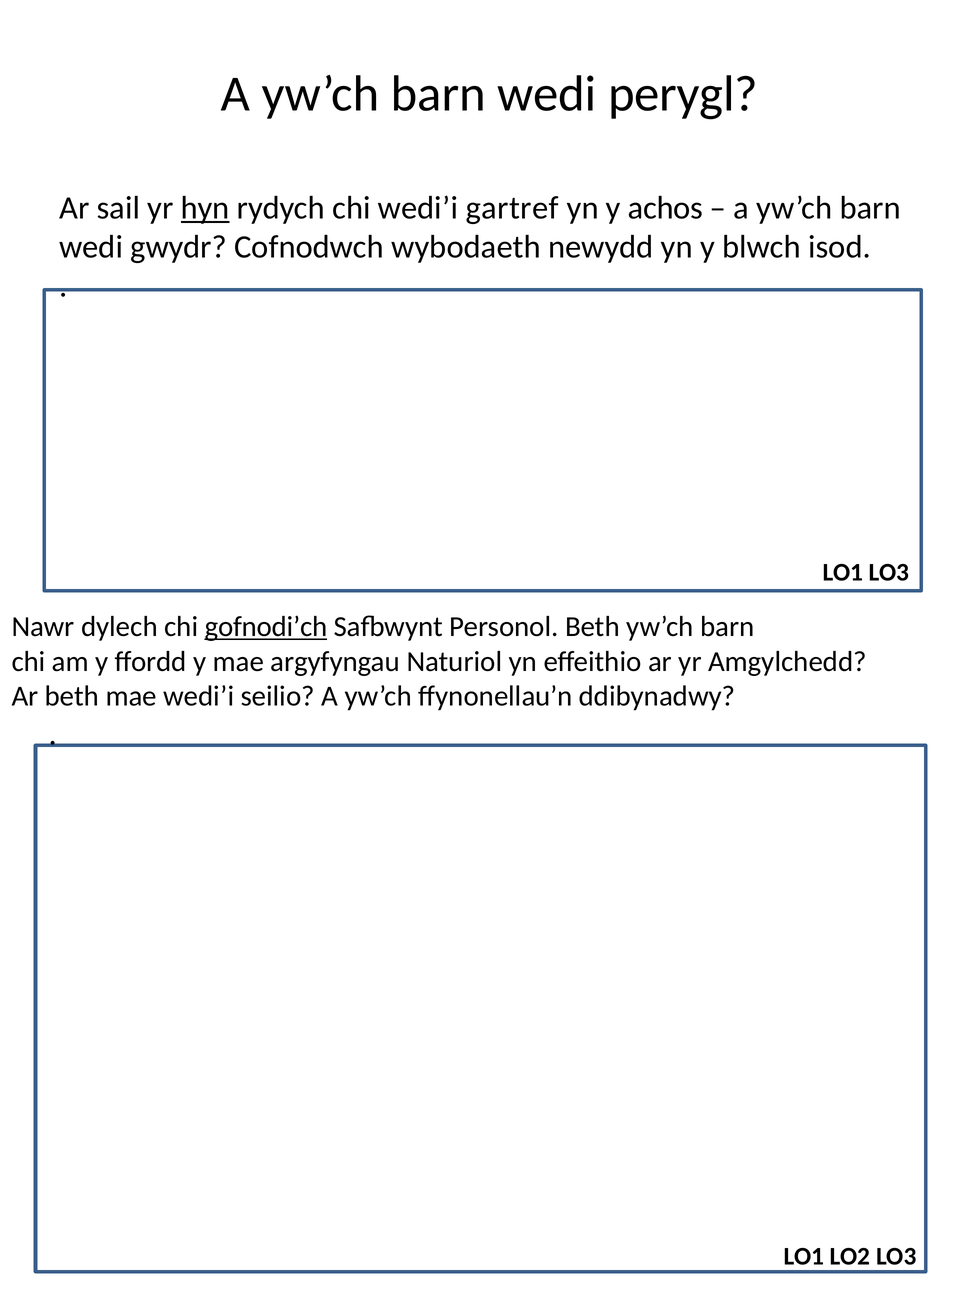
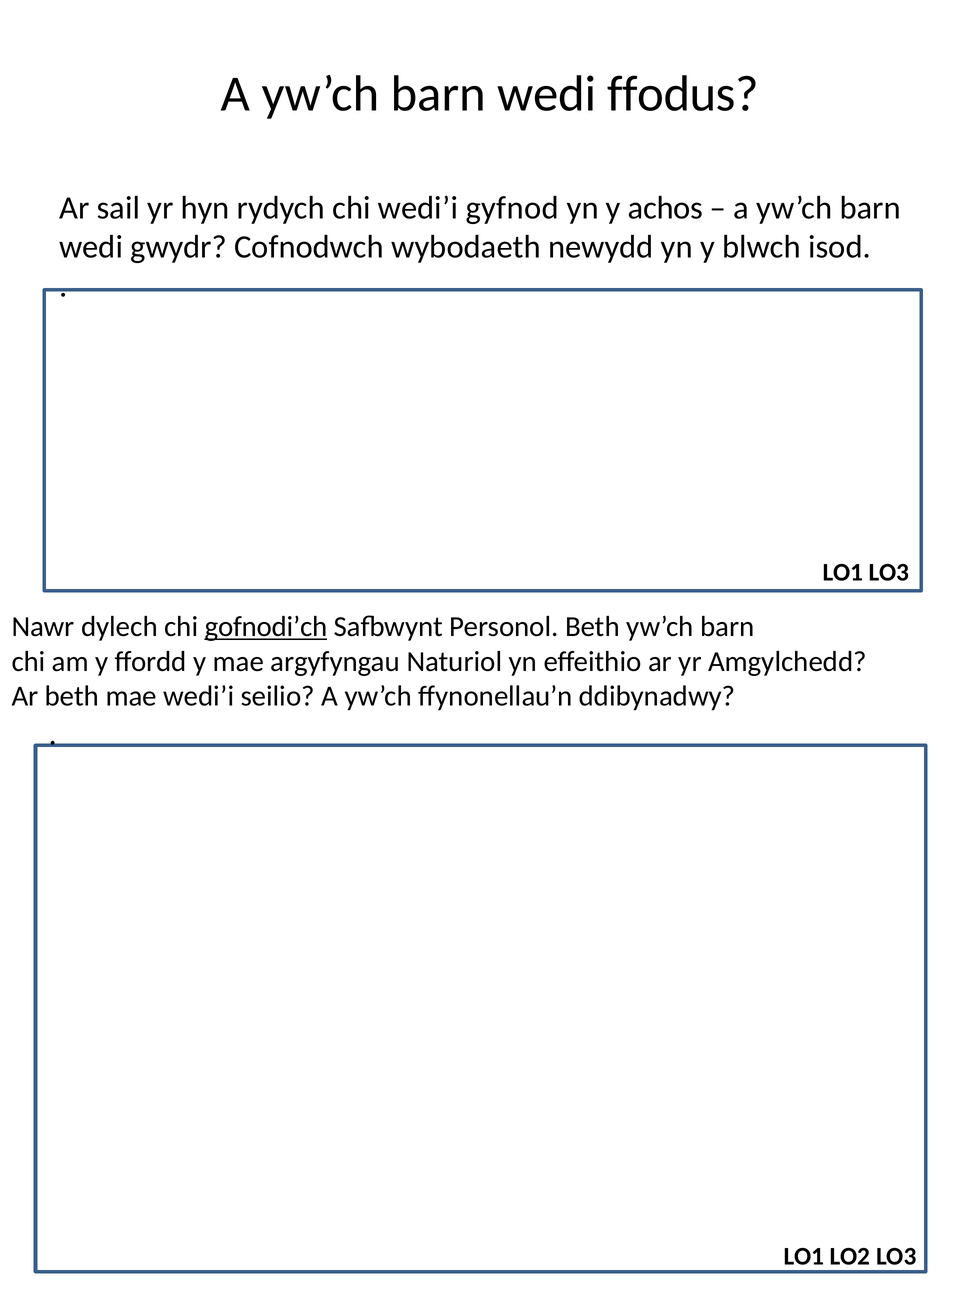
perygl: perygl -> ffodus (683, 94)
hyn underline: present -> none (205, 208)
gartref: gartref -> gyfnod (512, 208)
